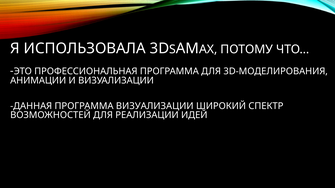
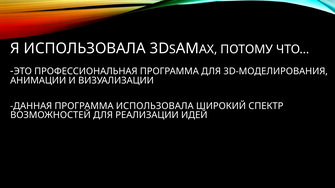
ПРОГРАММА ВИЗУАЛИЗАЦИИ: ВИЗУАЛИЗАЦИИ -> ИСПОЛЬЗОВАЛА (155, 106)
